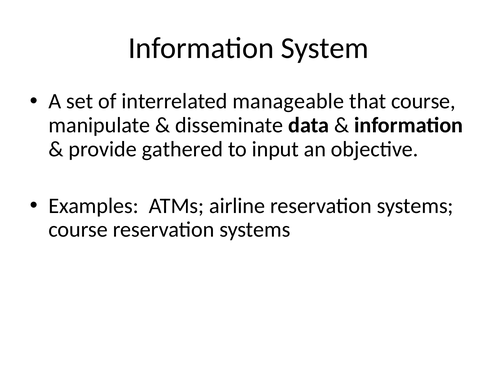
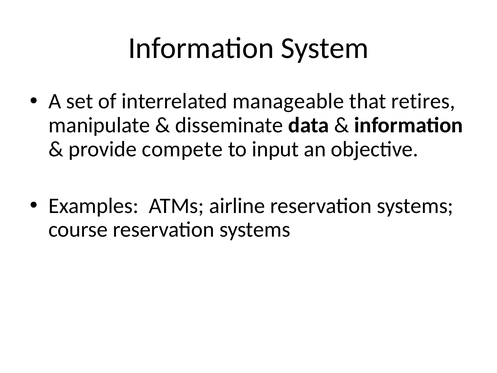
that course: course -> retires (423, 101)
gathered: gathered -> compete (182, 149)
